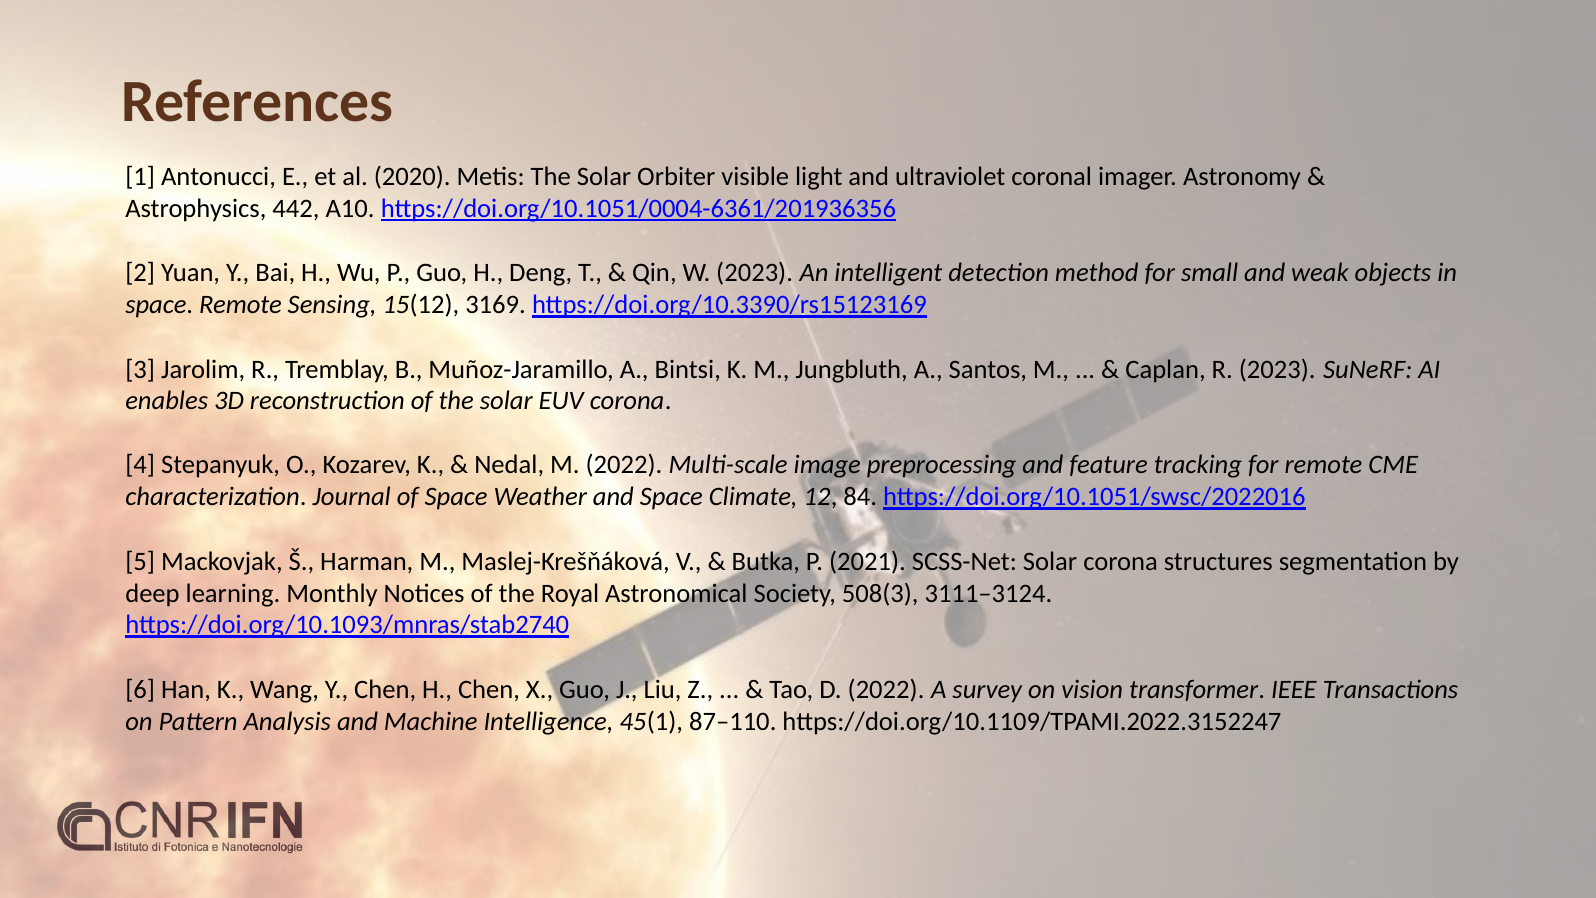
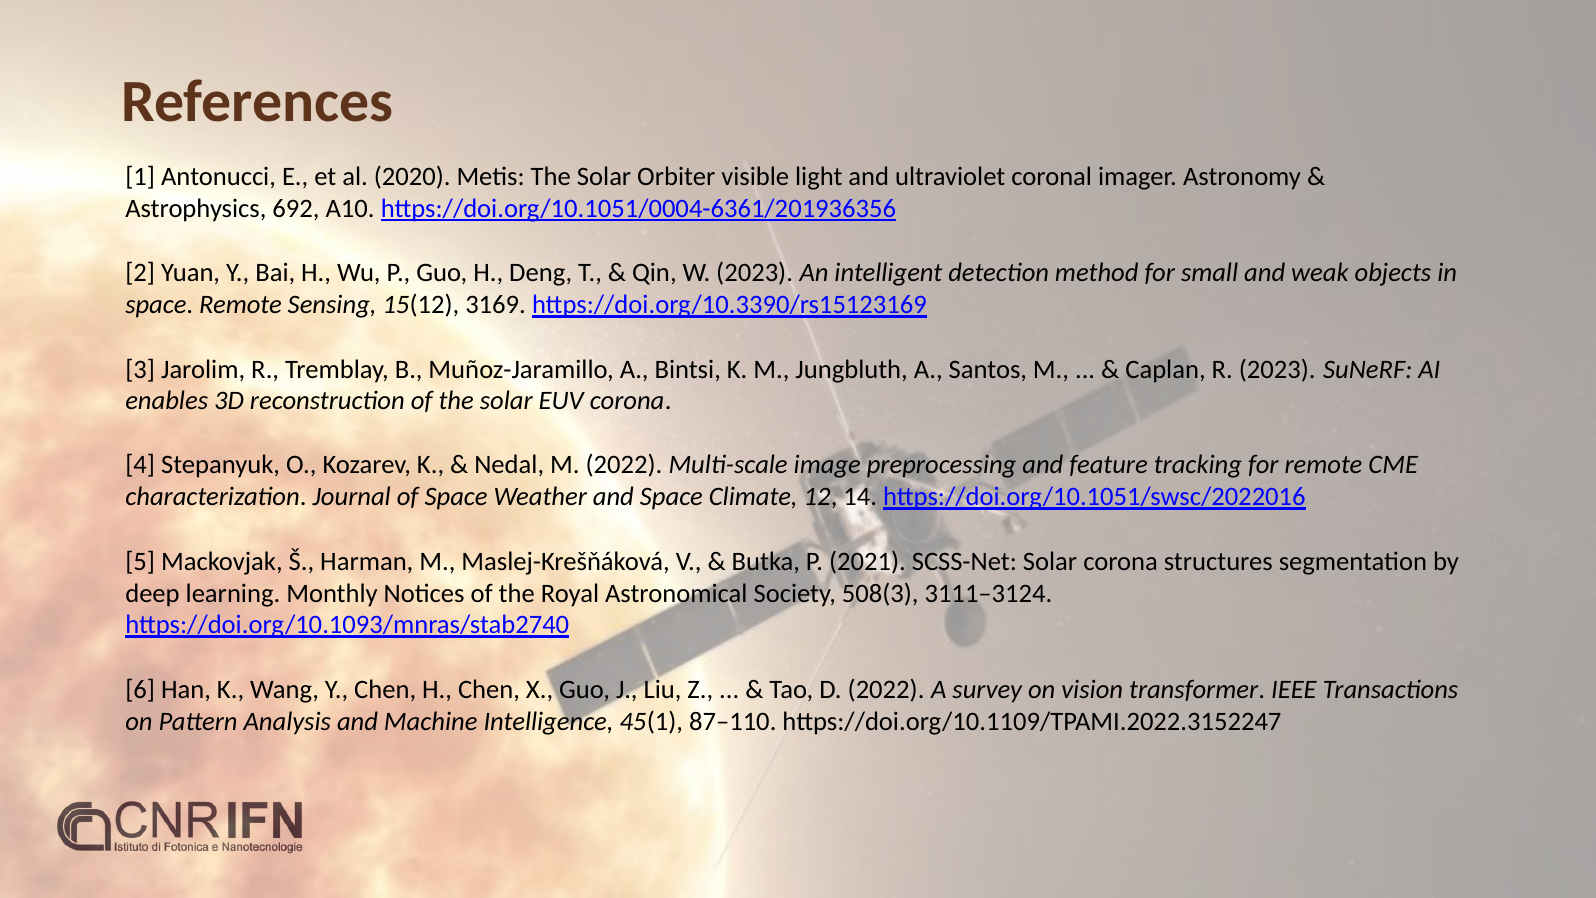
442: 442 -> 692 (296, 208)
84: 84 -> 14 (860, 497)
